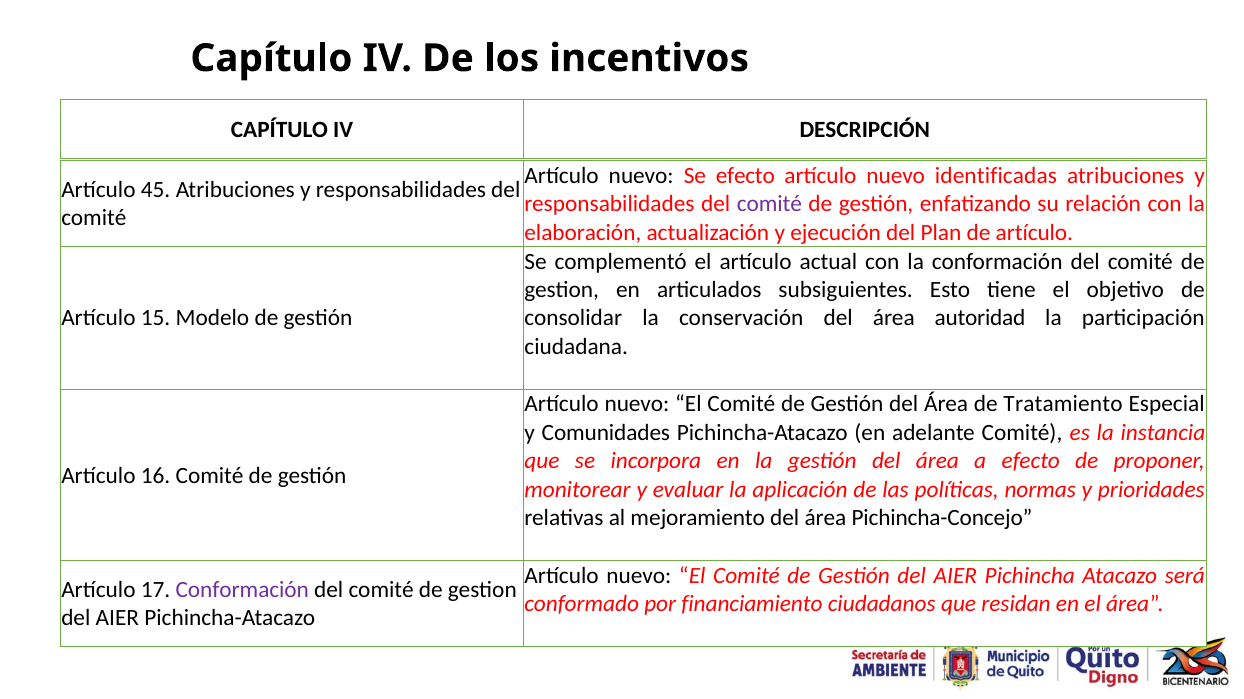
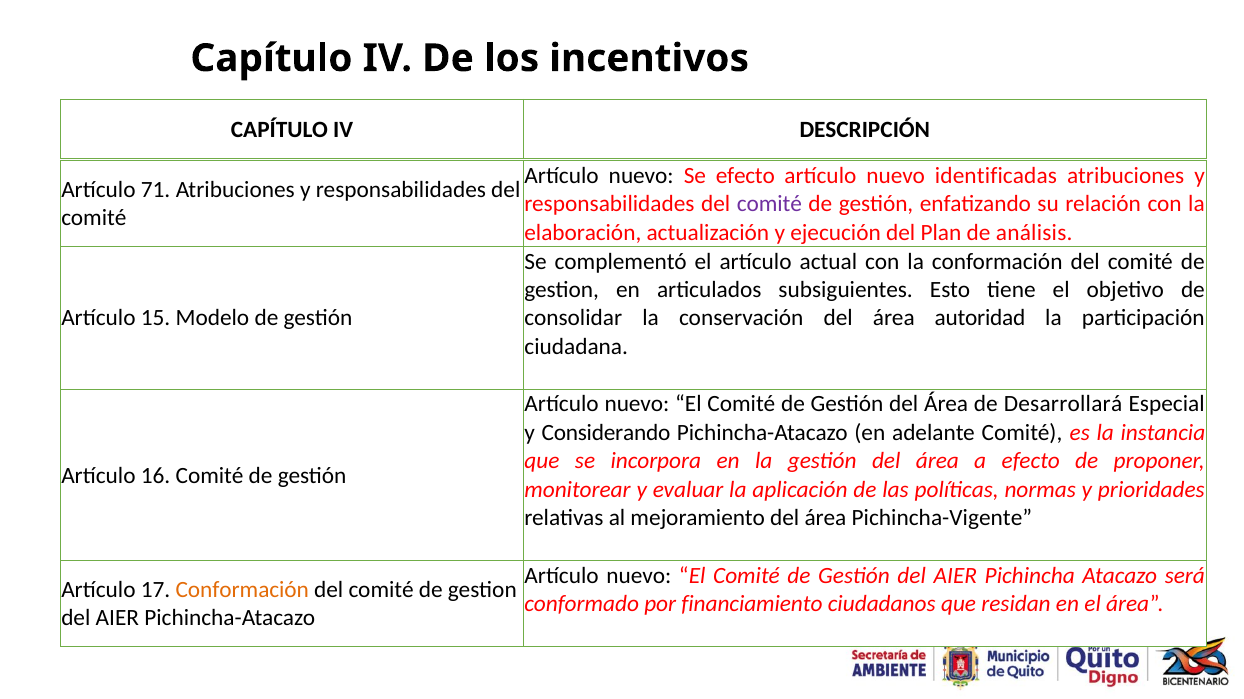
45: 45 -> 71 (156, 190)
de artículo: artículo -> análisis (1034, 233)
Tratamiento: Tratamiento -> Desarrollará (1063, 405)
Comunidades: Comunidades -> Considerando (606, 433)
Pichincha-Concejo: Pichincha-Concejo -> Pichincha-Vigente (942, 519)
Conformación colour: purple -> orange (242, 590)
